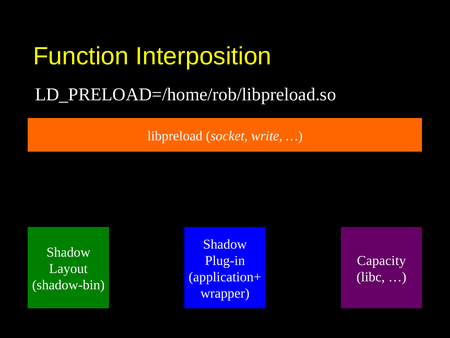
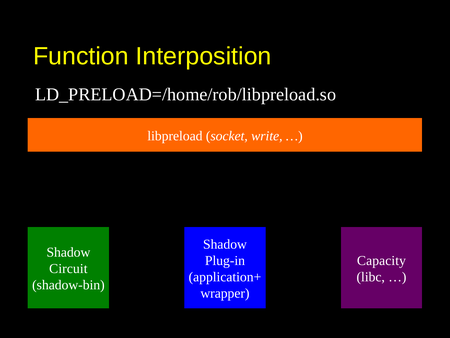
Layout: Layout -> Circuit (68, 269)
